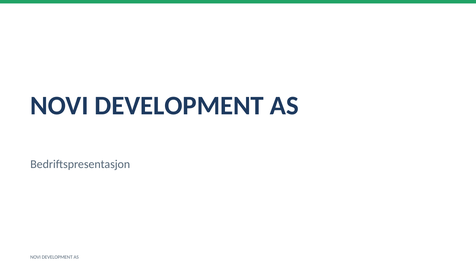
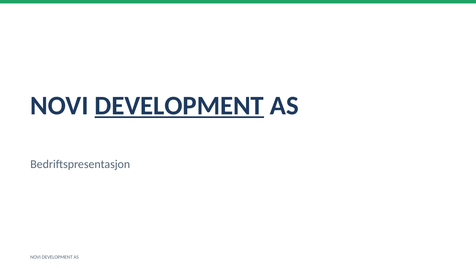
DEVELOPMENT underline: none -> present (179, 106)
